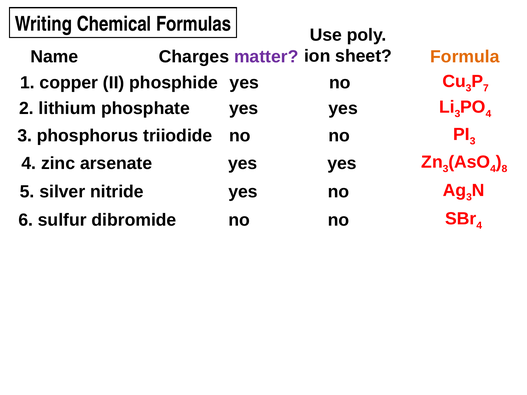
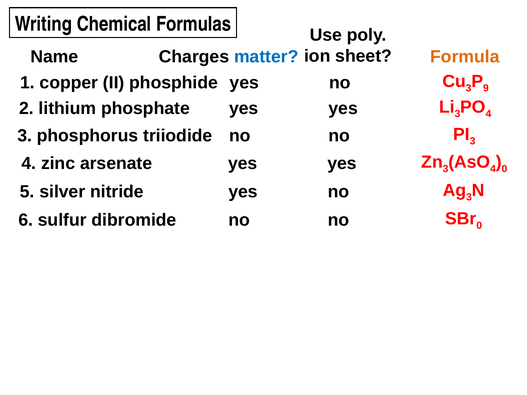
matter colour: purple -> blue (266, 57)
7: 7 -> 9 (486, 88)
8: 8 -> 0 (504, 169)
4: 4 -> 0 (479, 226)
